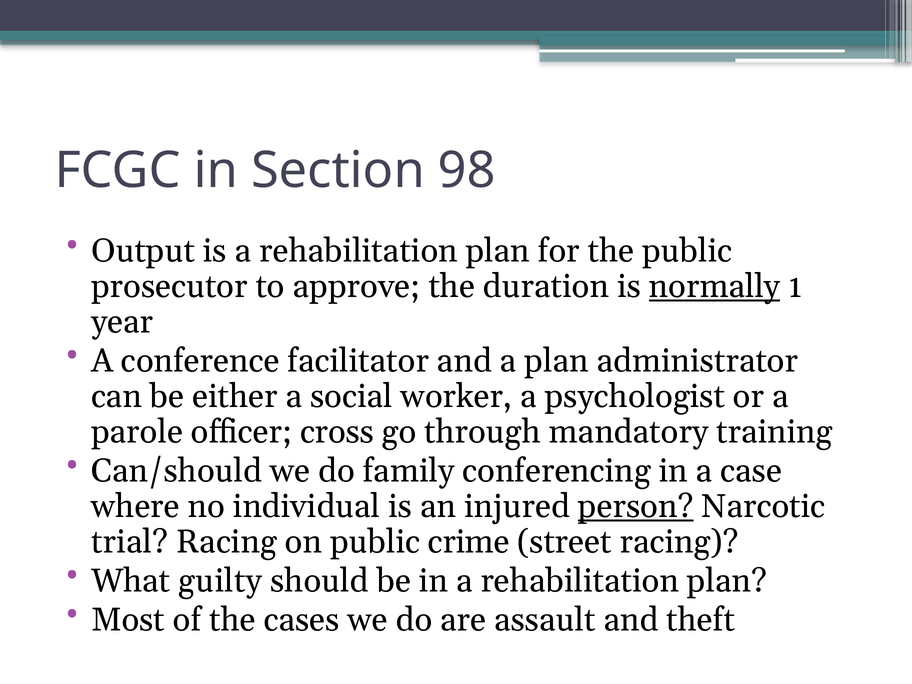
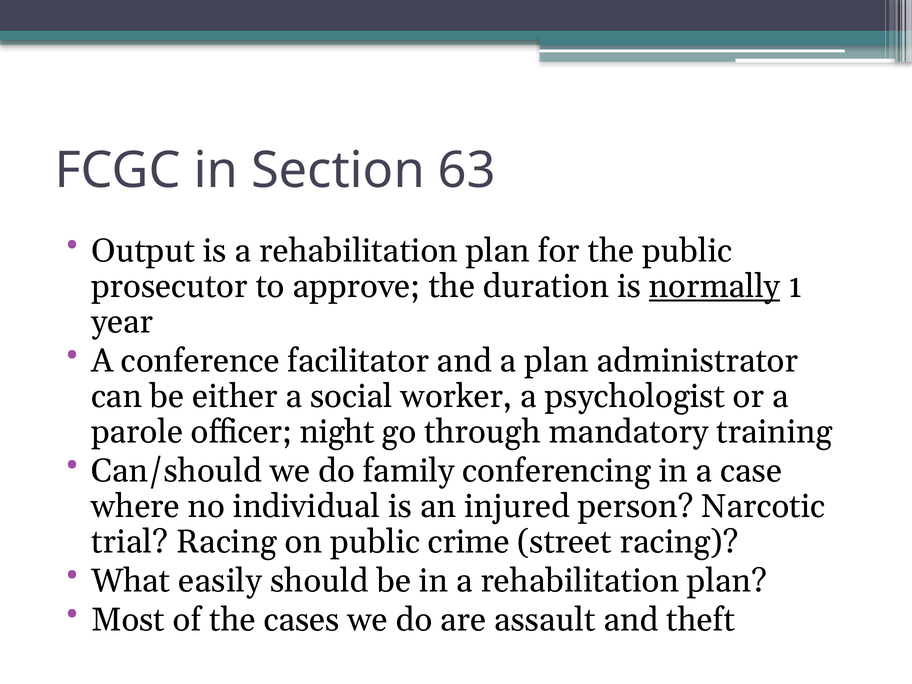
98: 98 -> 63 (467, 171)
cross: cross -> night (337, 432)
person underline: present -> none (636, 507)
guilty: guilty -> easily (220, 581)
